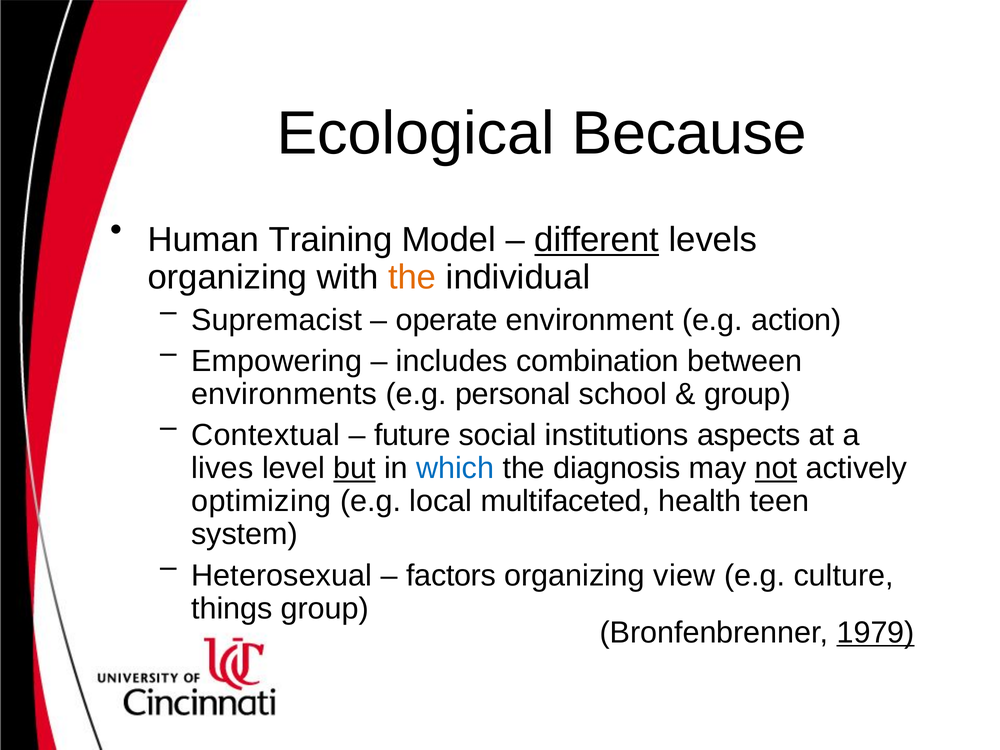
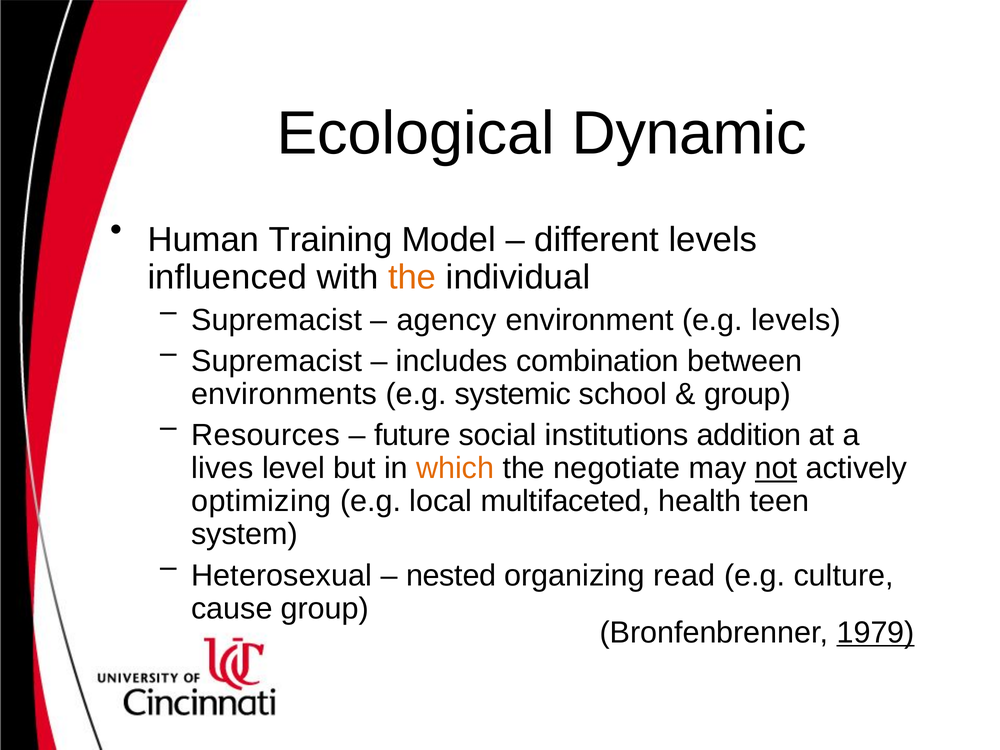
Because: Because -> Dynamic (689, 133)
different underline: present -> none (597, 240)
organizing: organizing -> influenced (227, 277)
operate: operate -> agency (447, 320)
e.g action: action -> levels (796, 320)
Empowering: Empowering -> Supremacist (277, 361)
personal: personal -> systemic (513, 394)
Contextual: Contextual -> Resources (266, 435)
aspects: aspects -> addition (749, 435)
but underline: present -> none (354, 468)
which colour: blue -> orange (455, 468)
diagnosis: diagnosis -> negotiate (617, 468)
factors: factors -> nested (451, 575)
view: view -> read (684, 575)
things: things -> cause (232, 608)
